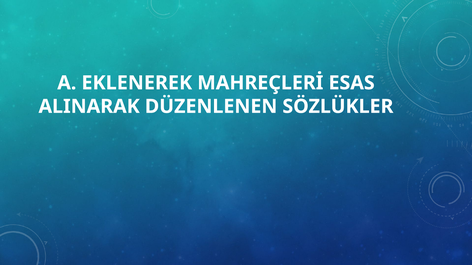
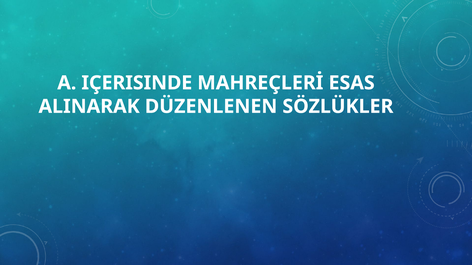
EKLENEREK: EKLENEREK -> IÇERISINDE (137, 83)
